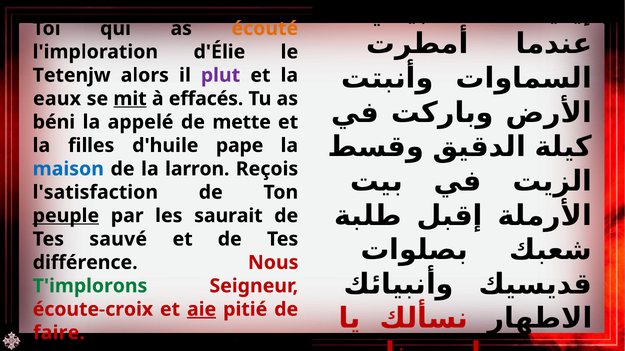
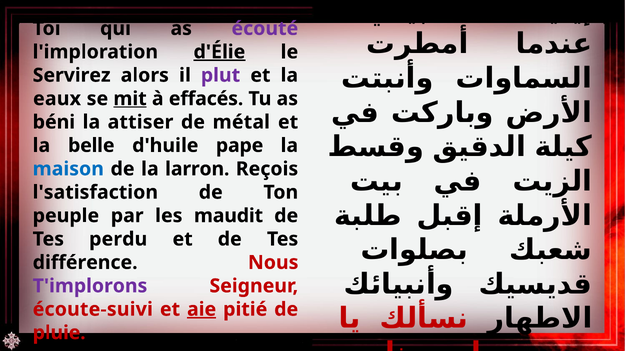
écouté colour: orange -> purple (265, 29)
d'Élie underline: none -> present (219, 52)
Tetenjw: Tetenjw -> Servirez (72, 75)
appelé: appelé -> attiser (140, 122)
mette: mette -> métal (241, 122)
filles: filles -> belle (91, 146)
peuple underline: present -> none (66, 216)
saurait: saurait -> maudit (228, 216)
sauvé: sauvé -> perdu (118, 239)
T'implorons colour: green -> purple (90, 286)
écoute-croix: écoute-croix -> écoute-suivi (93, 310)
faire: faire -> pluie (59, 333)
